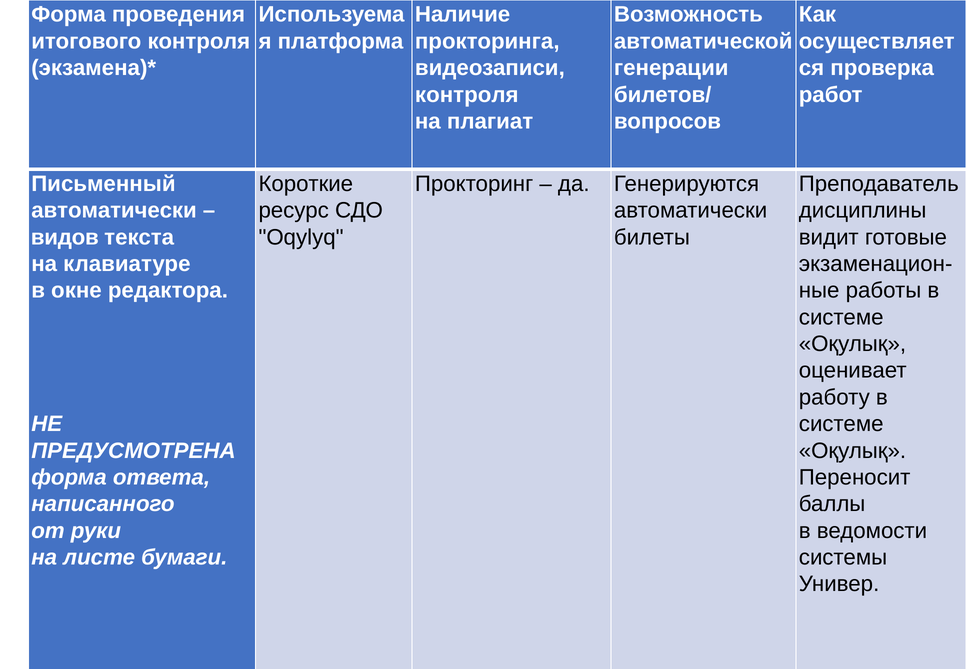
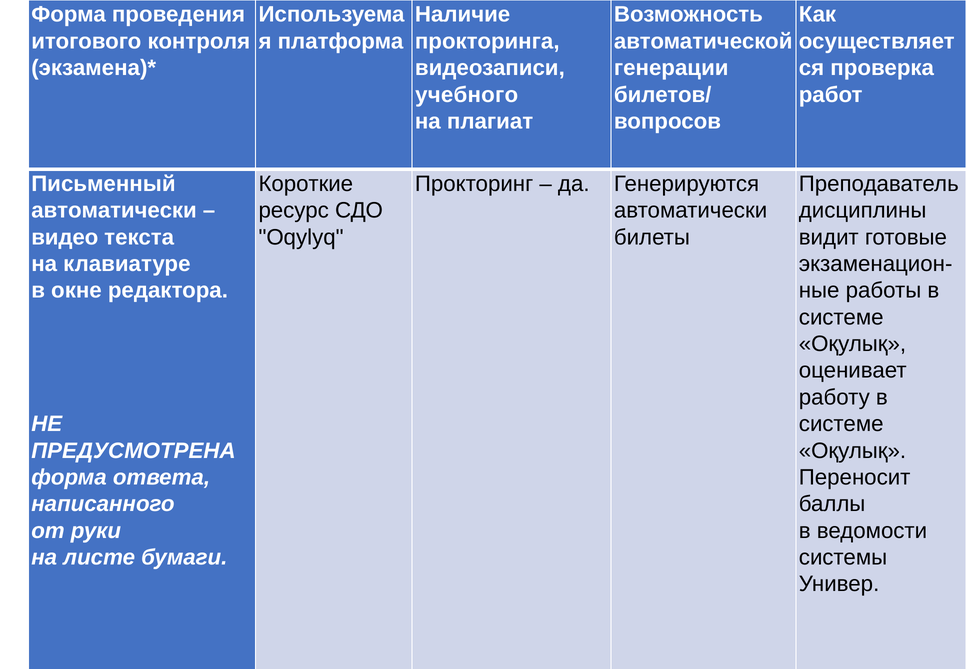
контроля: контроля -> учебного (467, 95)
видов: видов -> видео (65, 237)
